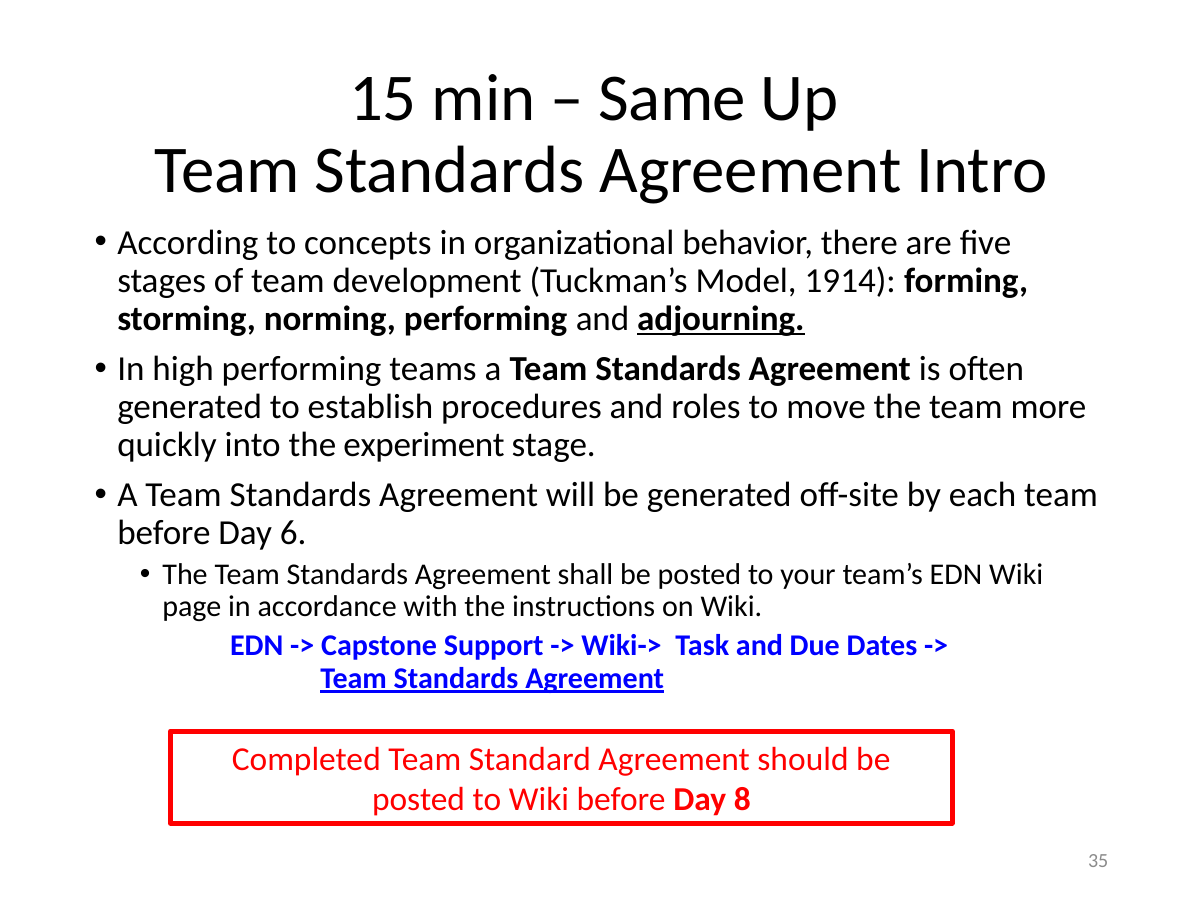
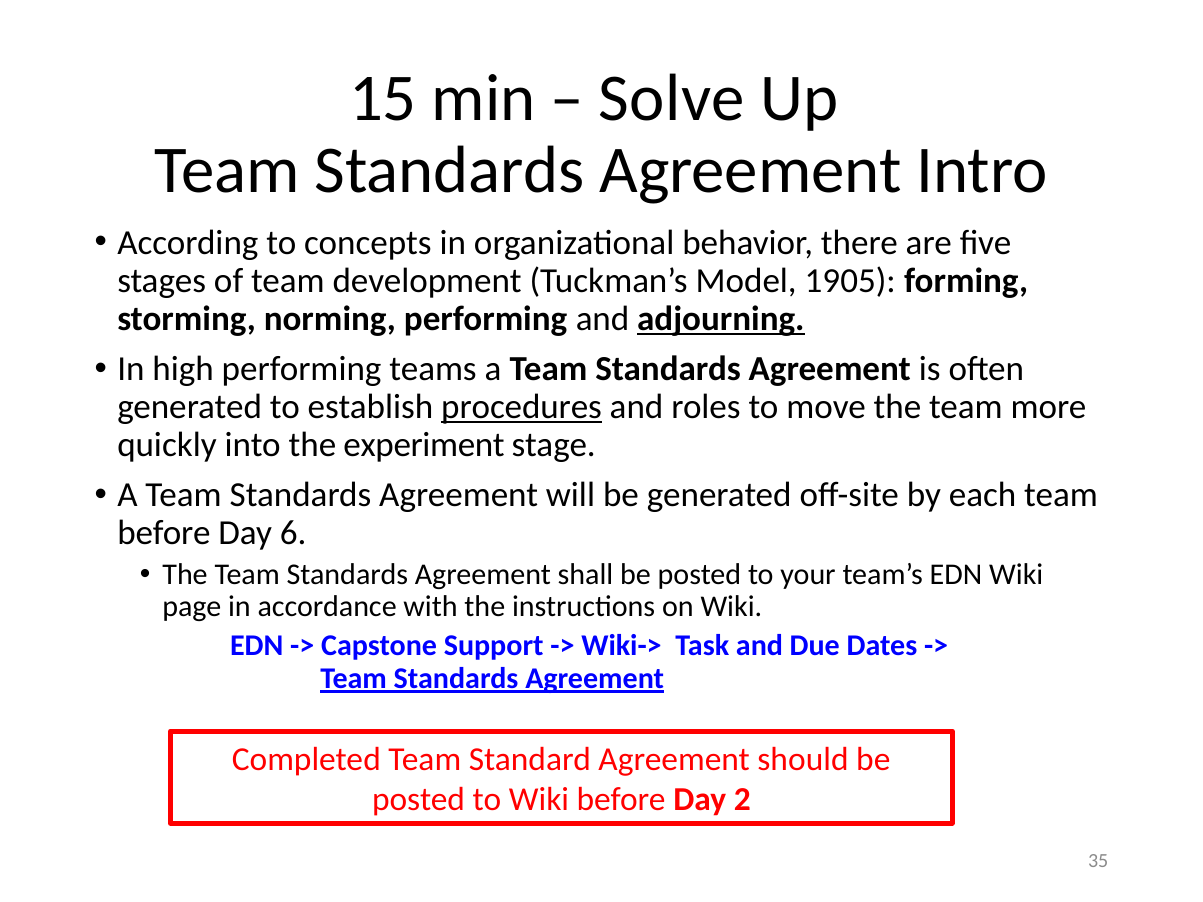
Same: Same -> Solve (672, 99)
1914: 1914 -> 1905 (850, 281)
procedures underline: none -> present (522, 407)
8: 8 -> 2 (742, 800)
